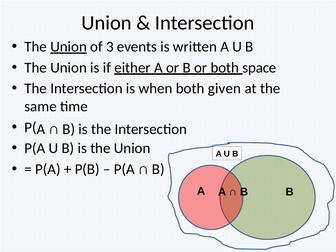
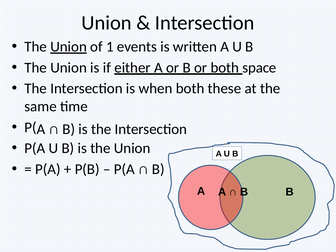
3: 3 -> 1 (110, 47)
given: given -> these (224, 89)
